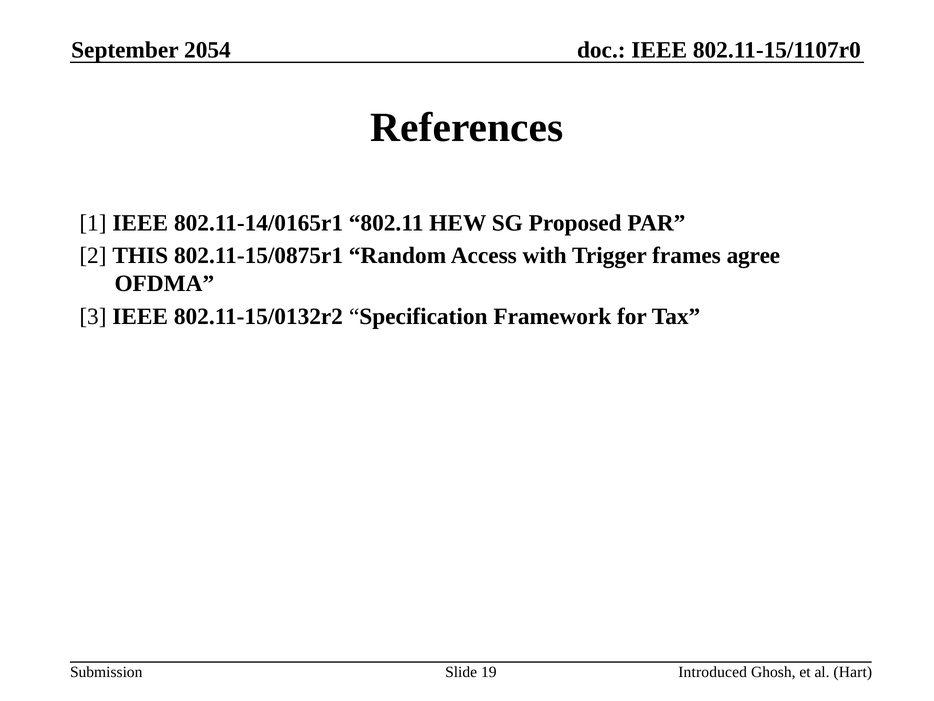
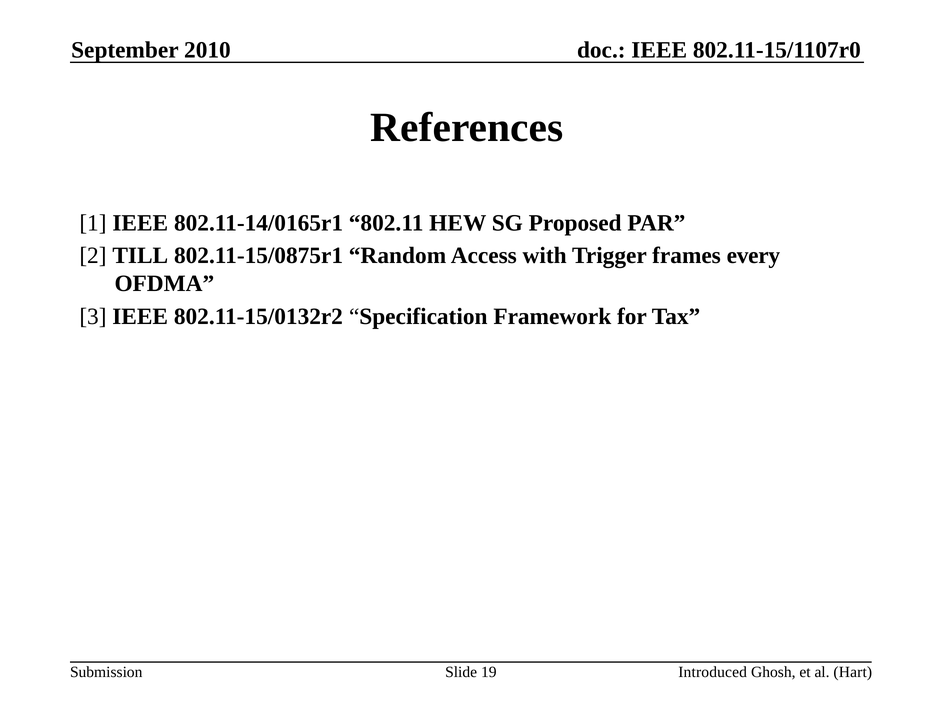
2054: 2054 -> 2010 (207, 50)
THIS: THIS -> TILL (140, 255)
agree: agree -> every (753, 255)
